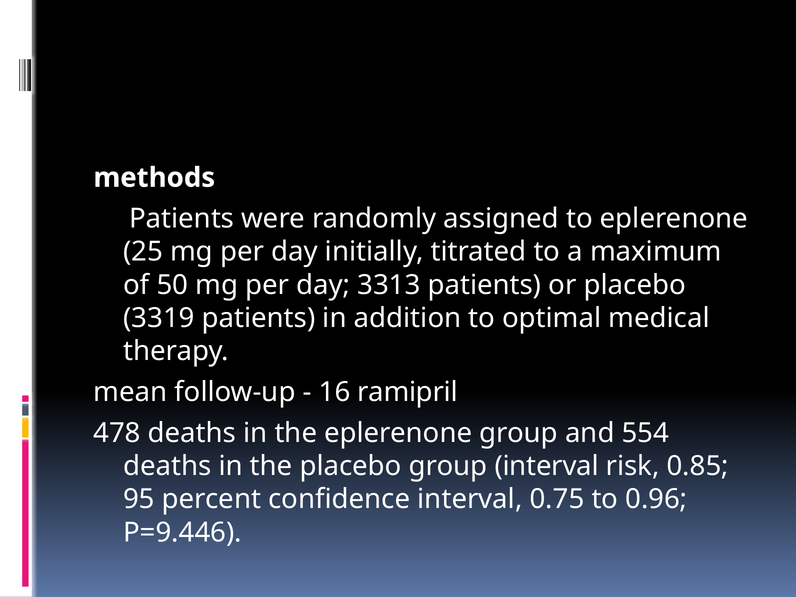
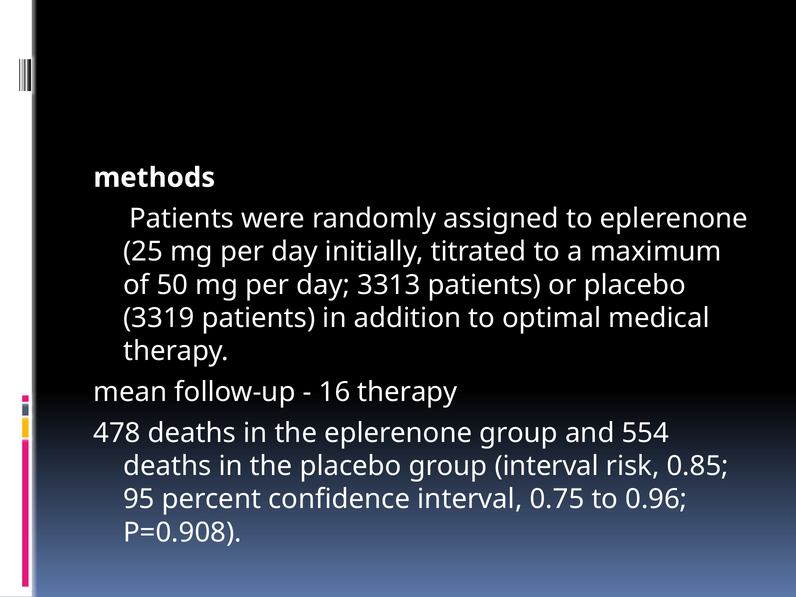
16 ramipril: ramipril -> therapy (407, 392)
P=9.446: P=9.446 -> P=0.908 (183, 532)
